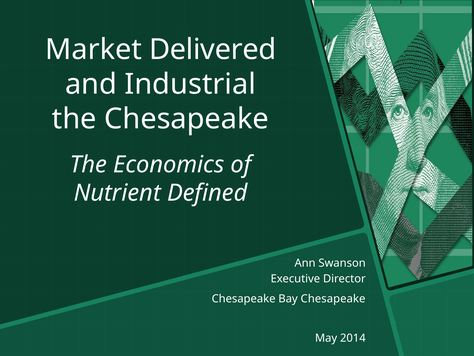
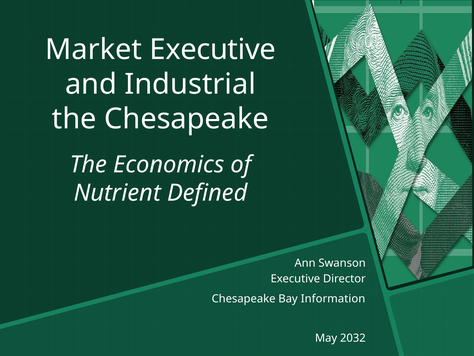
Market Delivered: Delivered -> Executive (213, 49)
Bay Chesapeake: Chesapeake -> Information (333, 298)
2014: 2014 -> 2032 (353, 338)
